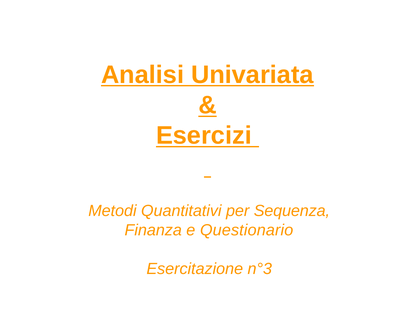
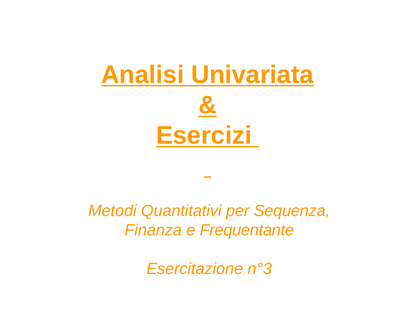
Questionario: Questionario -> Frequentante (247, 230)
